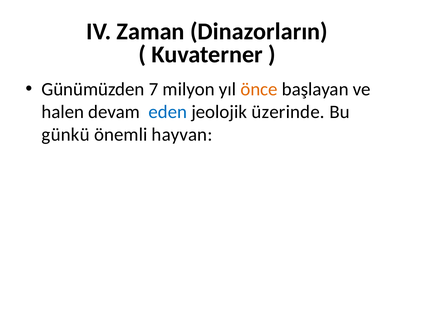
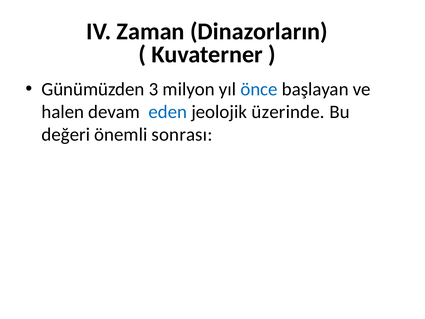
7: 7 -> 3 (154, 89)
önce colour: orange -> blue (259, 89)
günkü: günkü -> değeri (66, 135)
hayvan: hayvan -> sonrası (182, 135)
